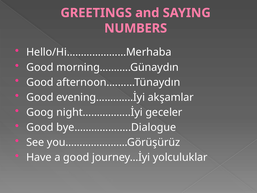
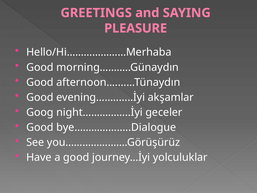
NUMBERS: NUMBERS -> PLEASURE (136, 28)
